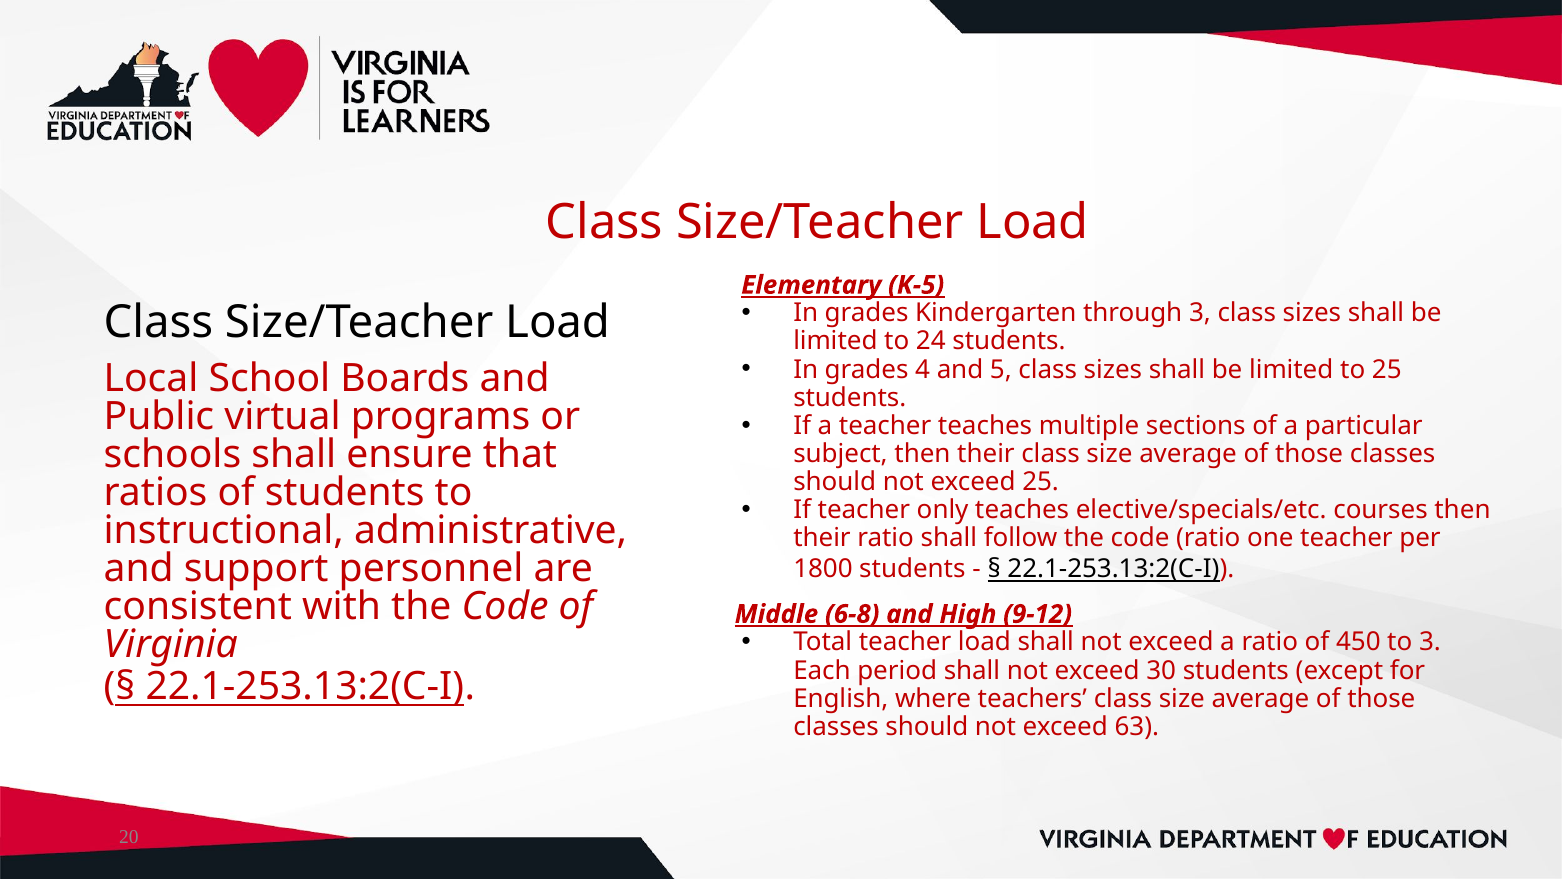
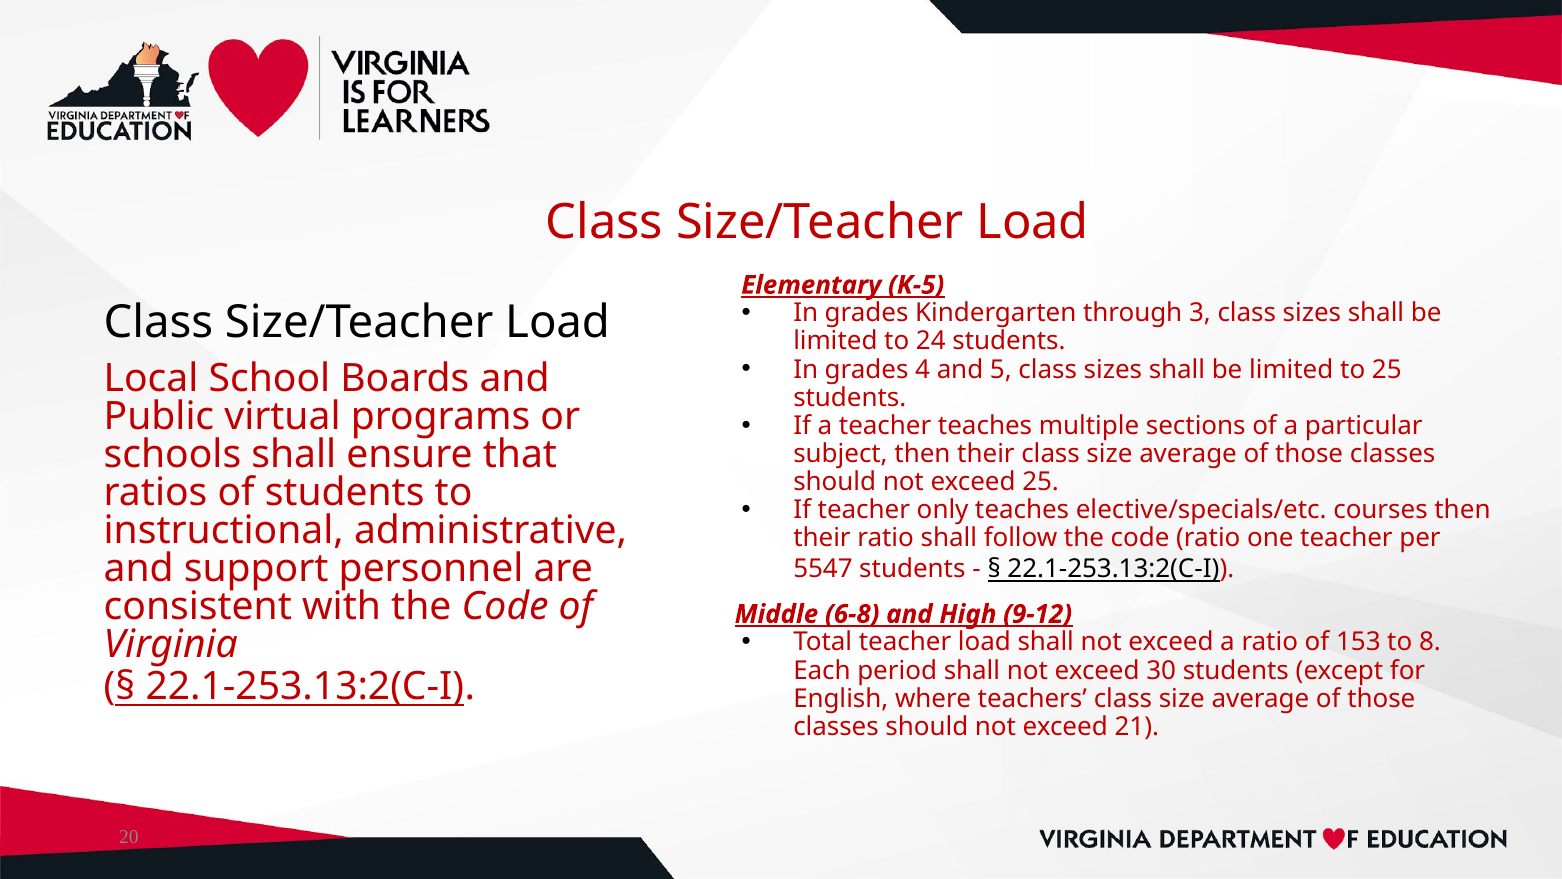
1800: 1800 -> 5547 (823, 569)
450: 450 -> 153 (1358, 642)
to 3: 3 -> 8 (1430, 642)
63: 63 -> 21 (1137, 726)
